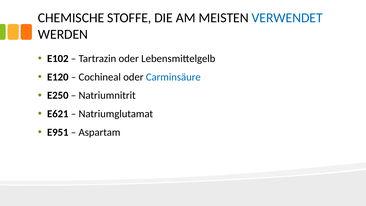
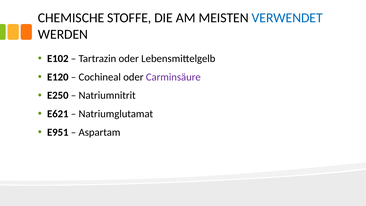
Carminsäure colour: blue -> purple (173, 77)
